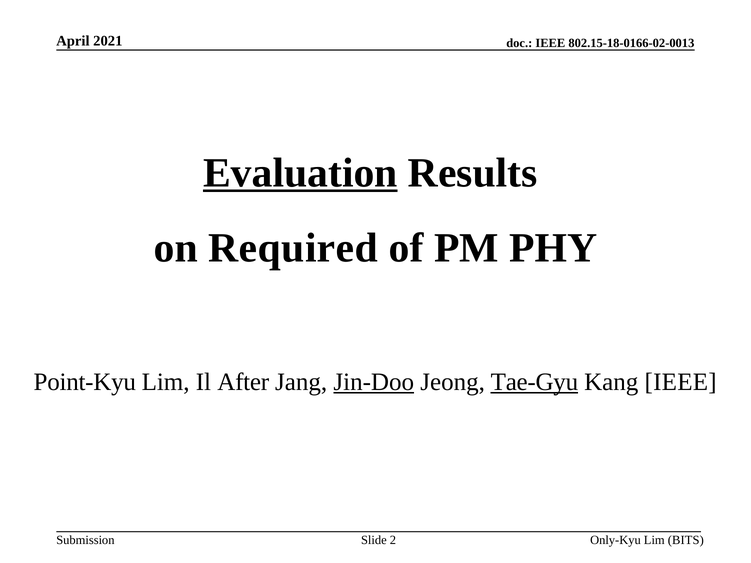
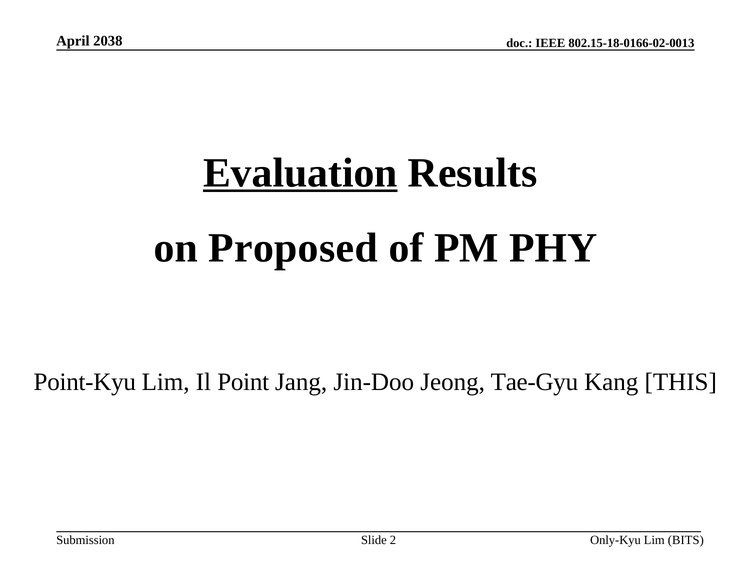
2021: 2021 -> 2038 (108, 41)
Required: Required -> Proposed (293, 248)
After: After -> Point (243, 382)
Jin-Doo underline: present -> none (374, 382)
Tae-Gyu underline: present -> none (534, 382)
Kang IEEE: IEEE -> THIS (681, 382)
